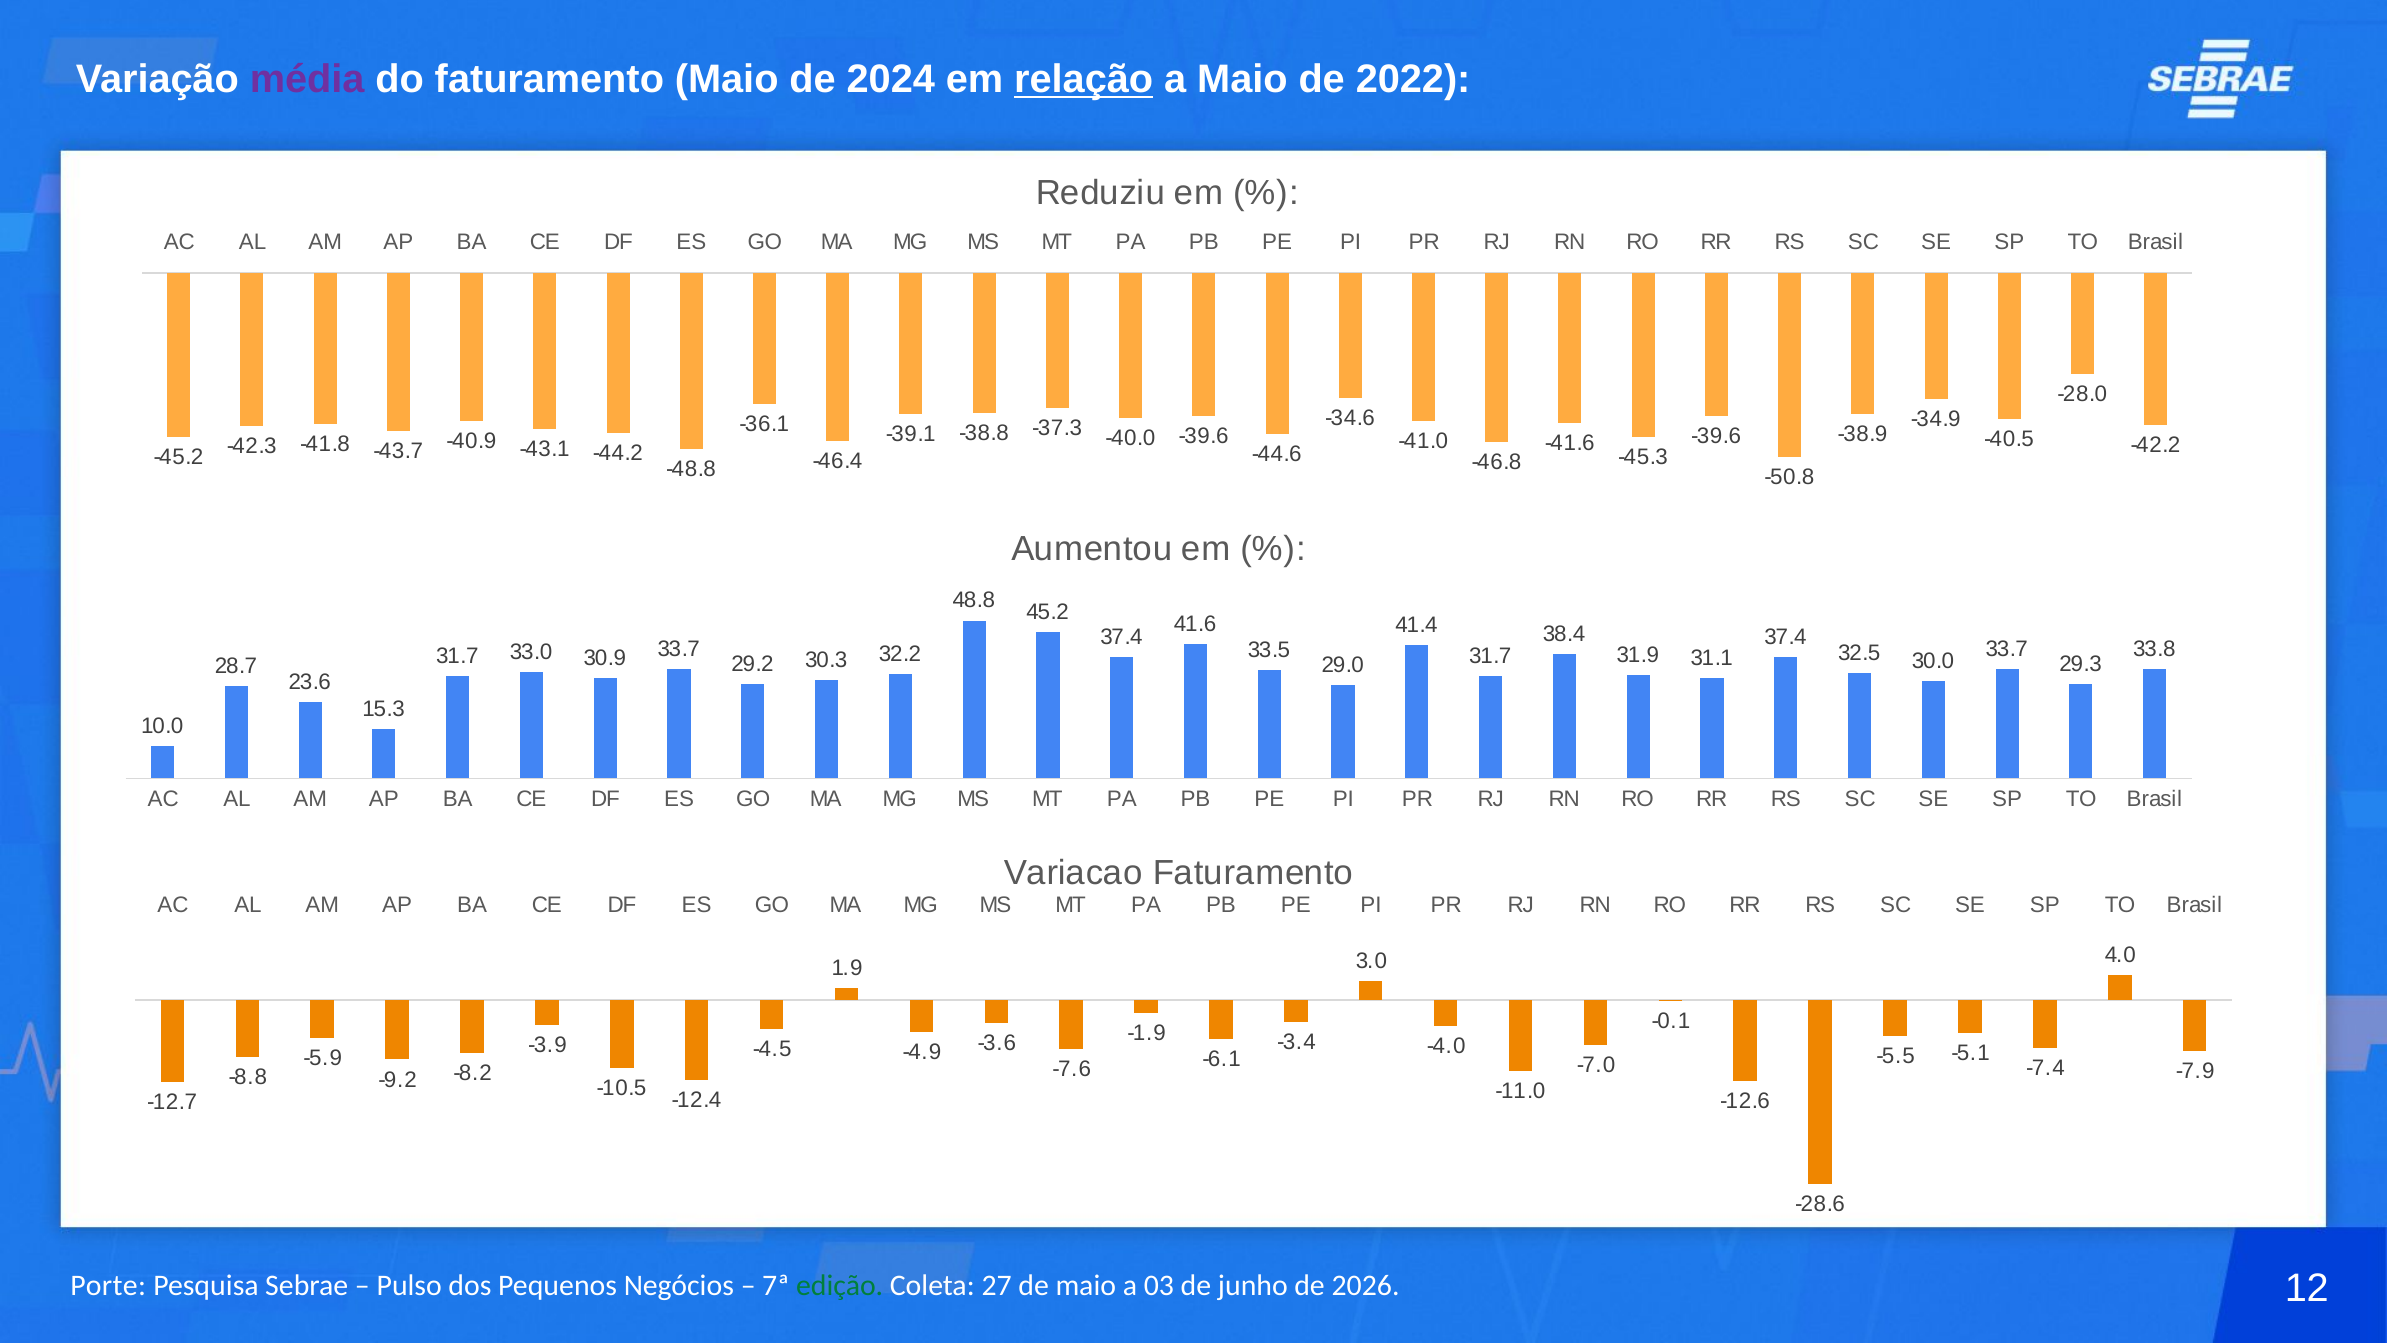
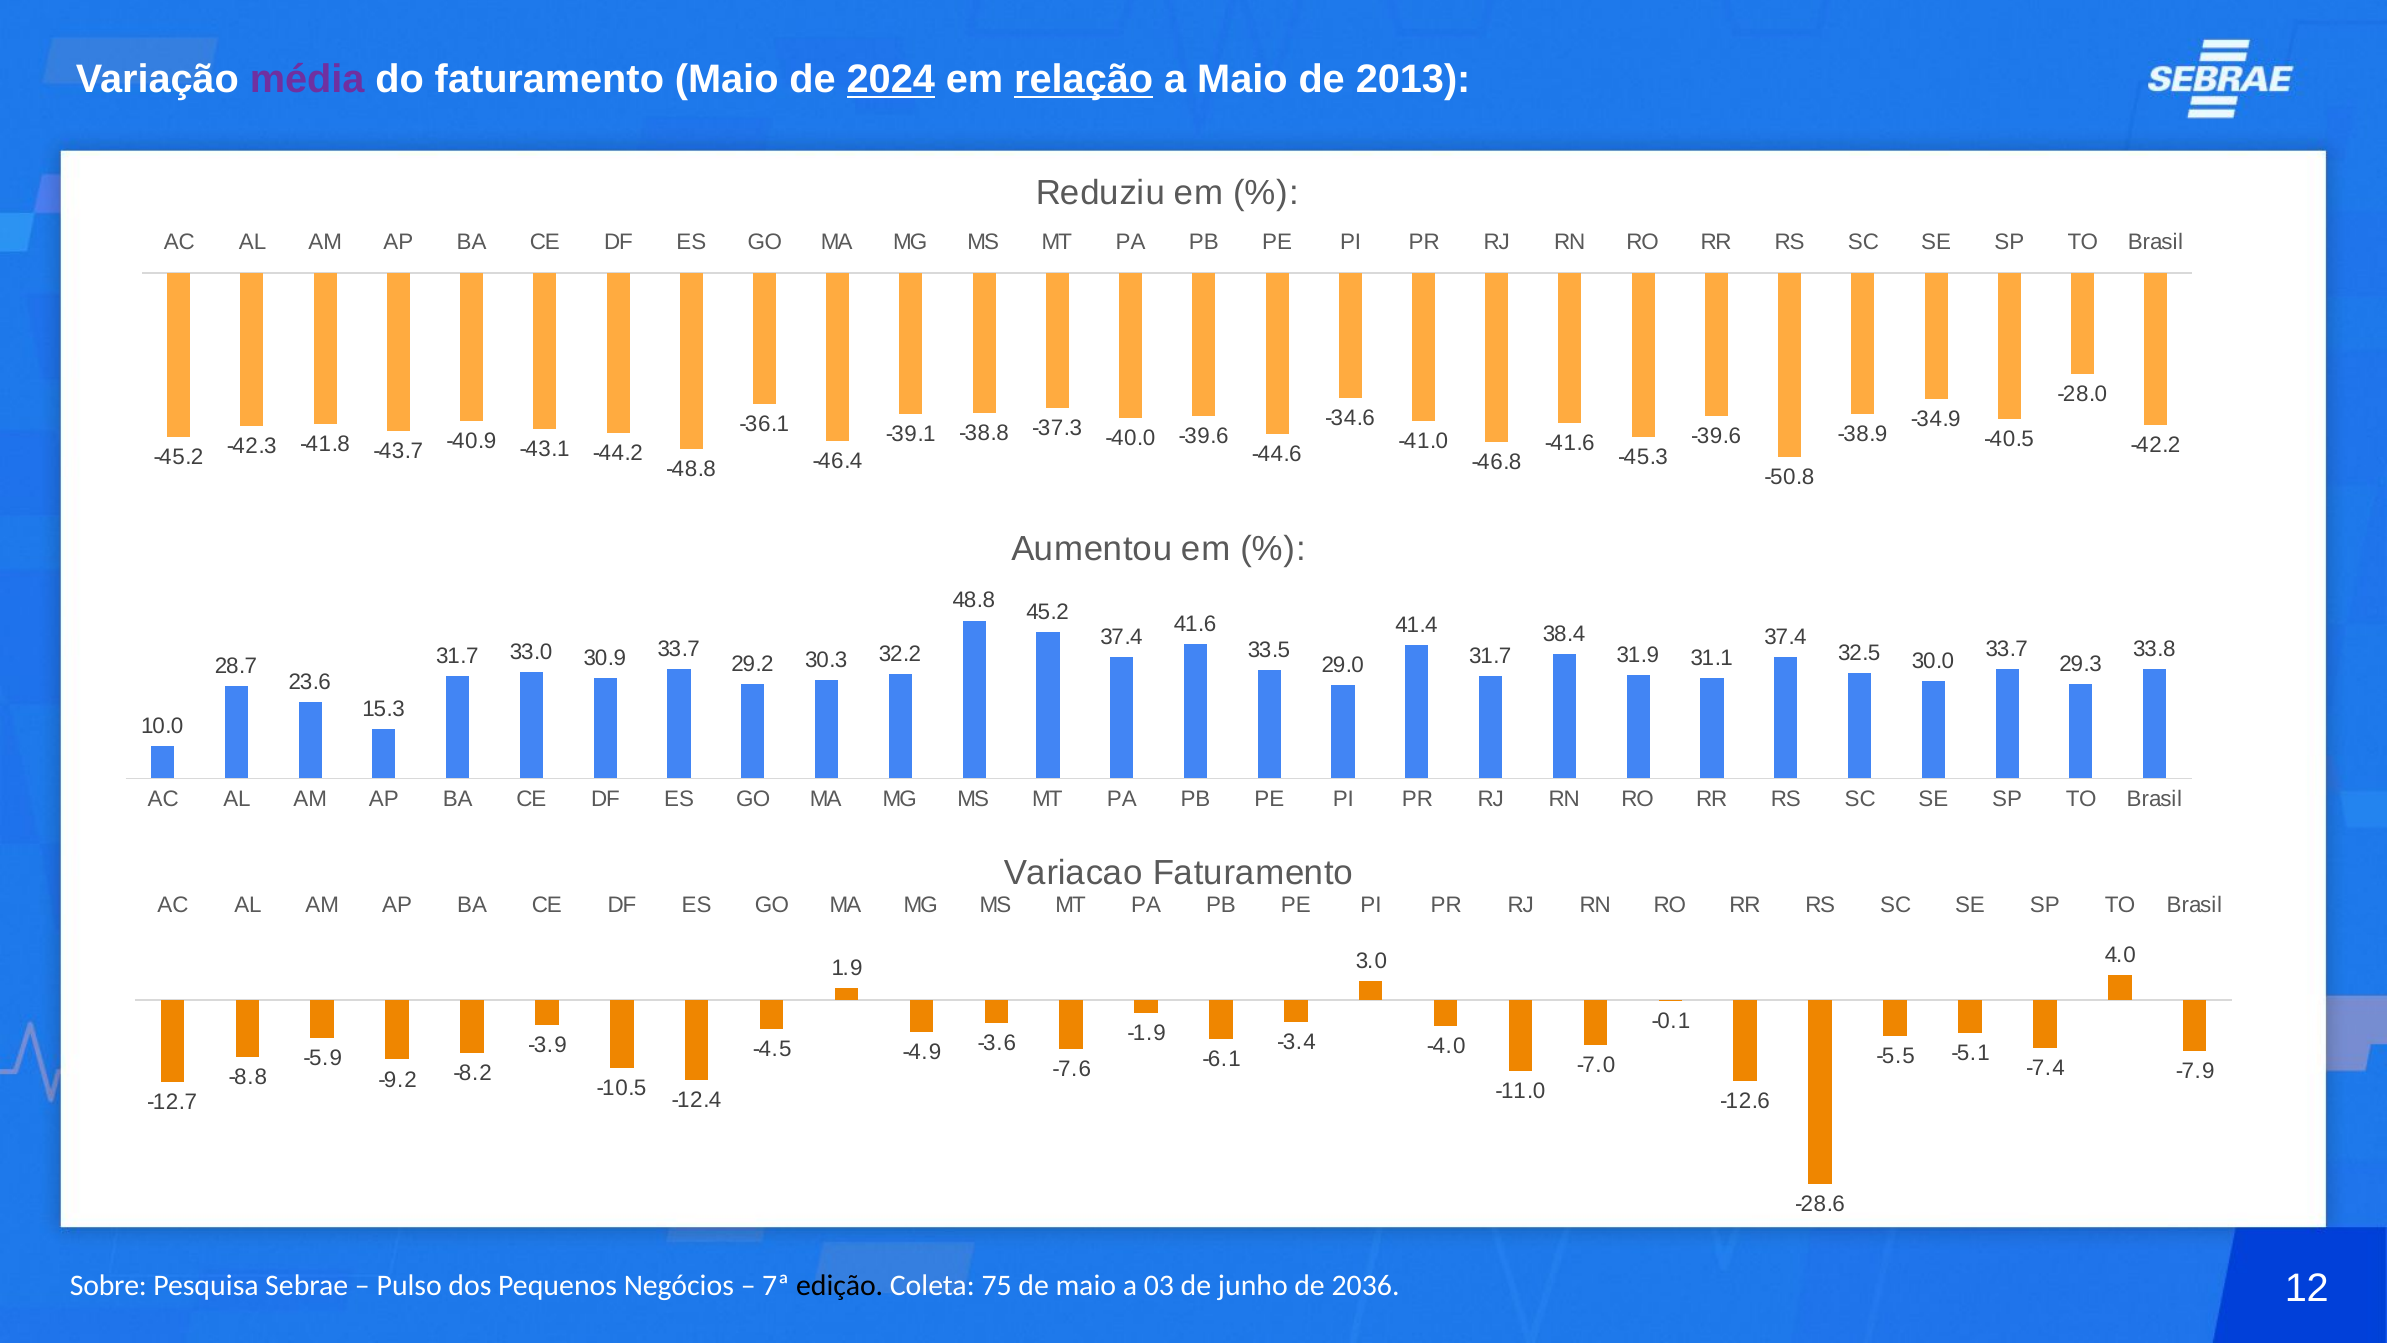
2024 underline: none -> present (891, 80)
2022: 2022 -> 2013 (1413, 80)
Porte: Porte -> Sobre (108, 1285)
edição colour: green -> black (840, 1285)
27: 27 -> 75 (997, 1285)
2026: 2026 -> 2036 (1366, 1285)
